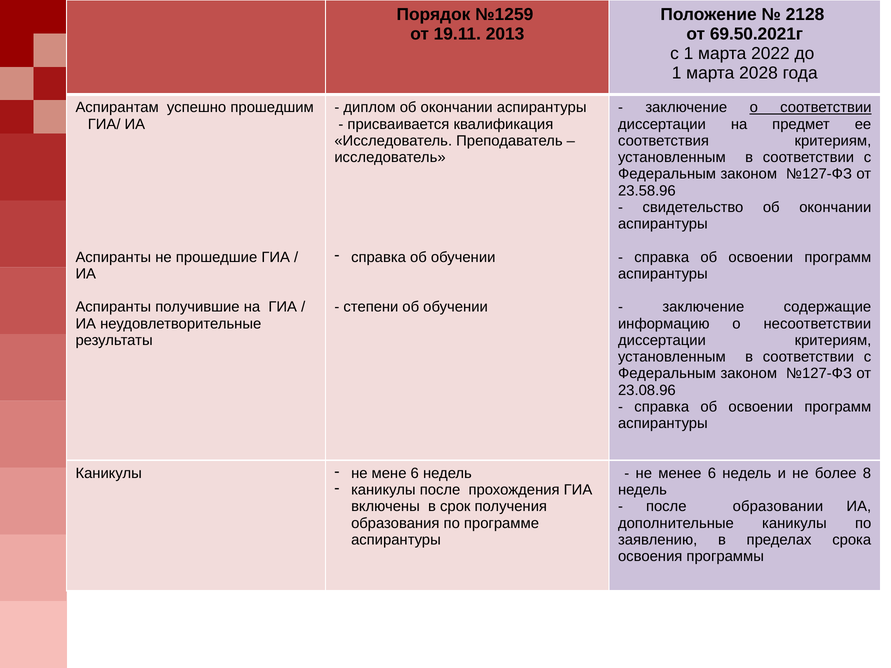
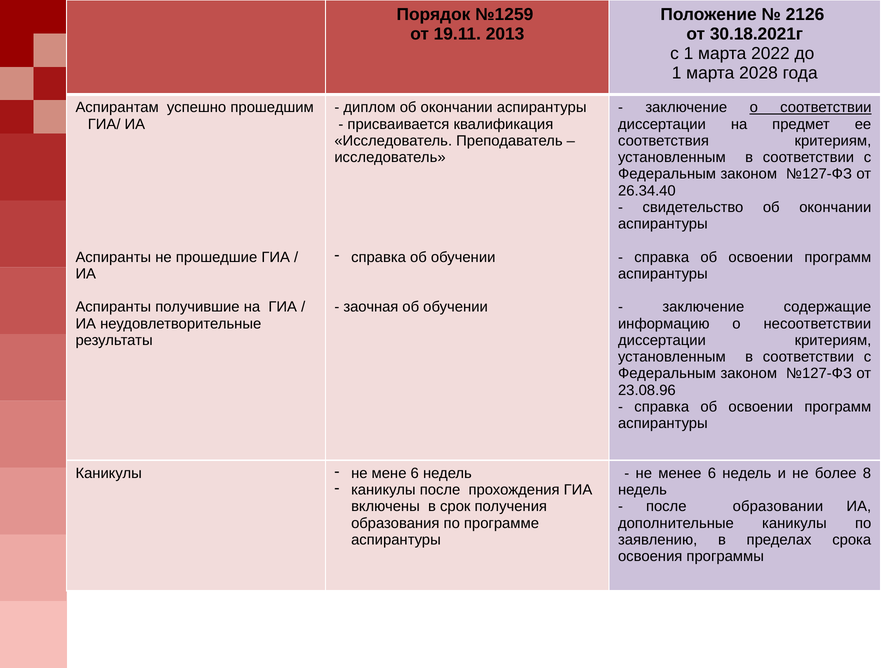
2128: 2128 -> 2126 (805, 14)
69.50.2021г: 69.50.2021г -> 30.18.2021г (757, 34)
23.58.96: 23.58.96 -> 26.34.40 (647, 191)
степени: степени -> заочная (371, 307)
